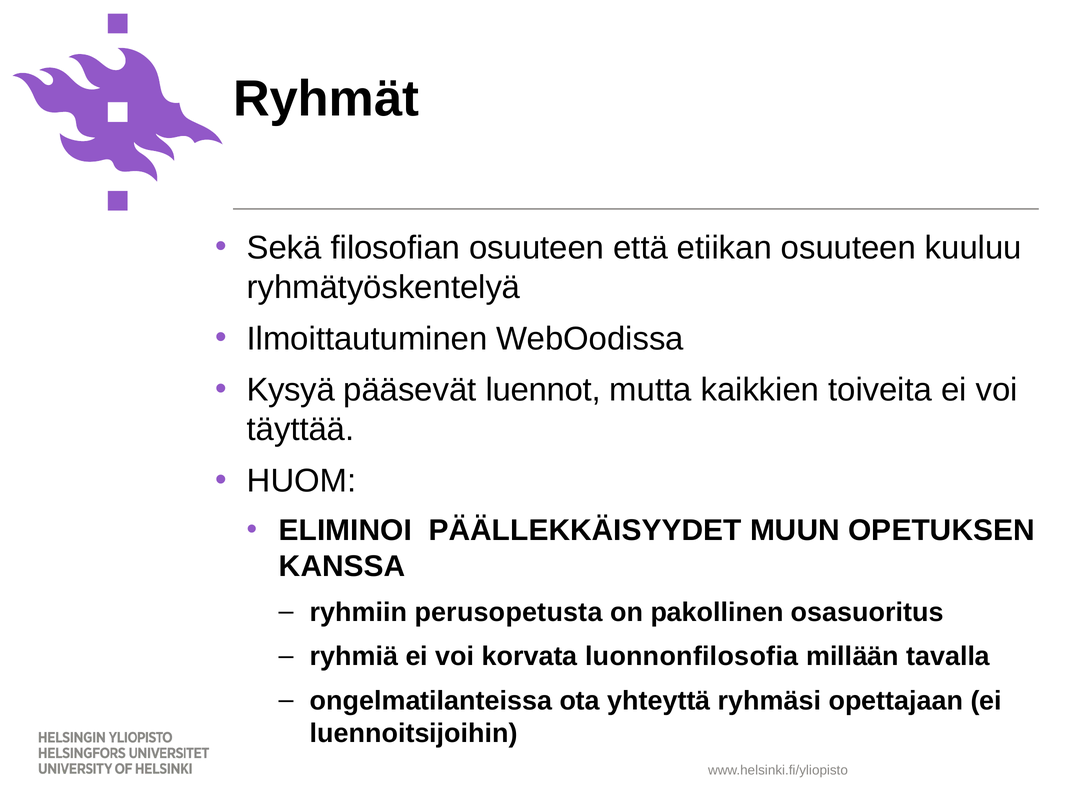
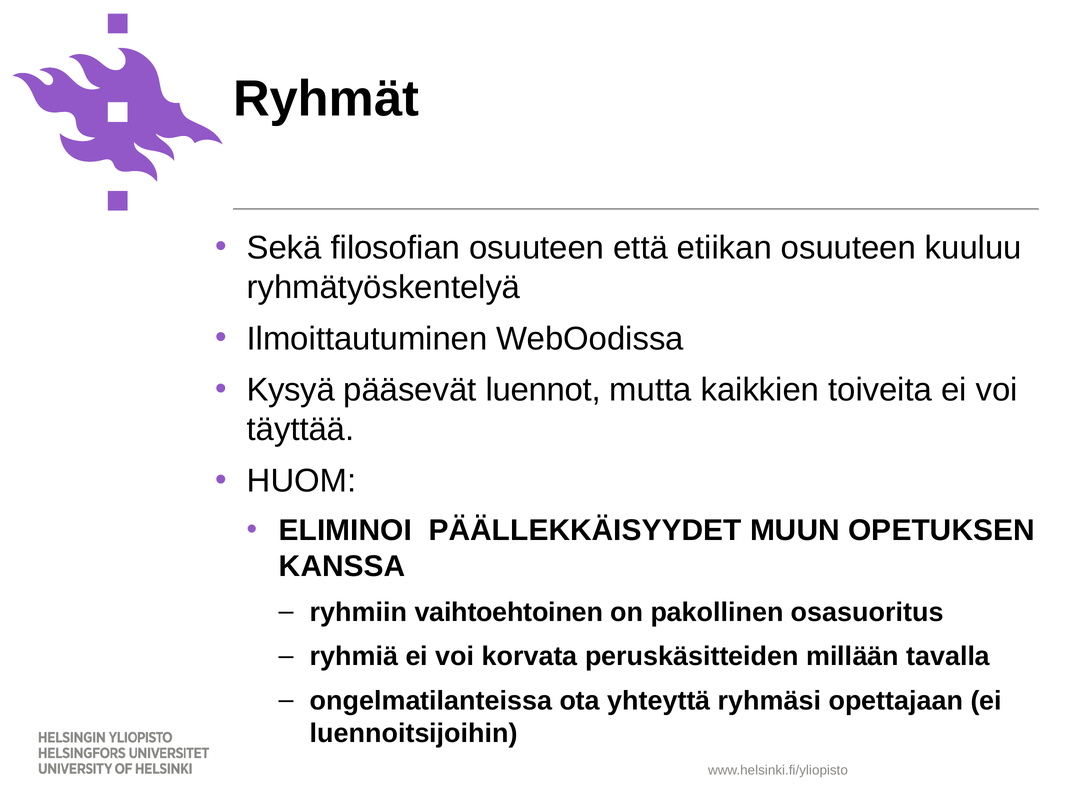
perusopetusta: perusopetusta -> vaihtoehtoinen (509, 612)
luonnonfilosofia: luonnonfilosofia -> peruskäsitteiden (692, 656)
